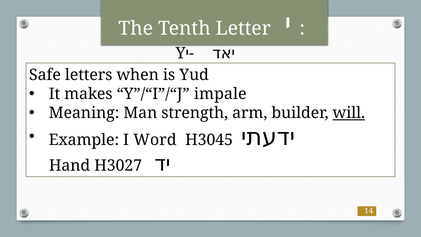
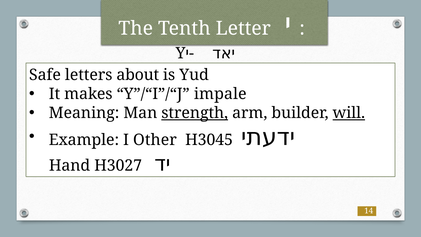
when: when -> about (138, 75)
strength underline: none -> present (195, 113)
Word: Word -> Other (155, 140)
